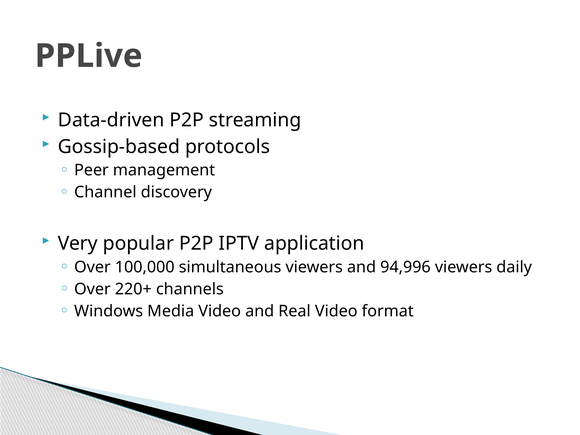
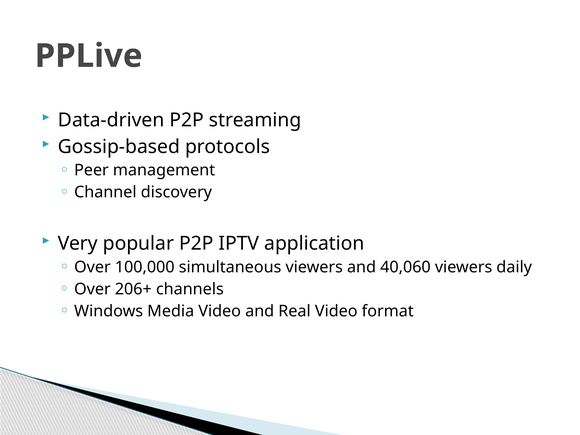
94,996: 94,996 -> 40,060 (405, 267)
220+: 220+ -> 206+ (133, 289)
